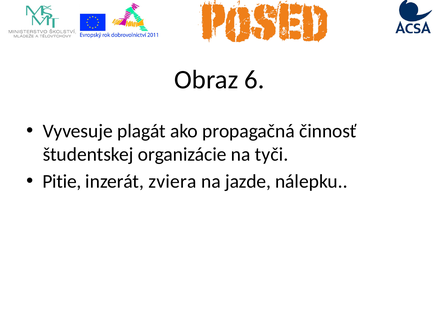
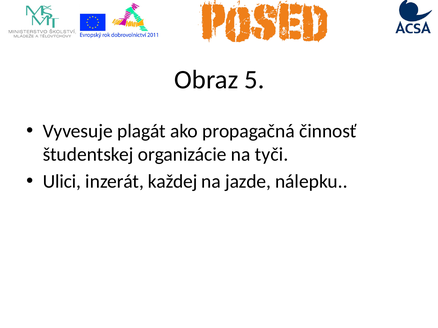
6: 6 -> 5 (254, 80)
Pitie: Pitie -> Ulici (62, 182)
zviera: zviera -> každej (173, 182)
